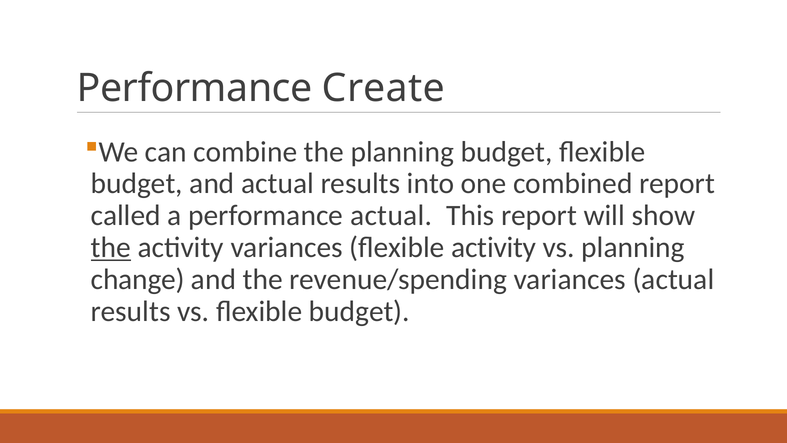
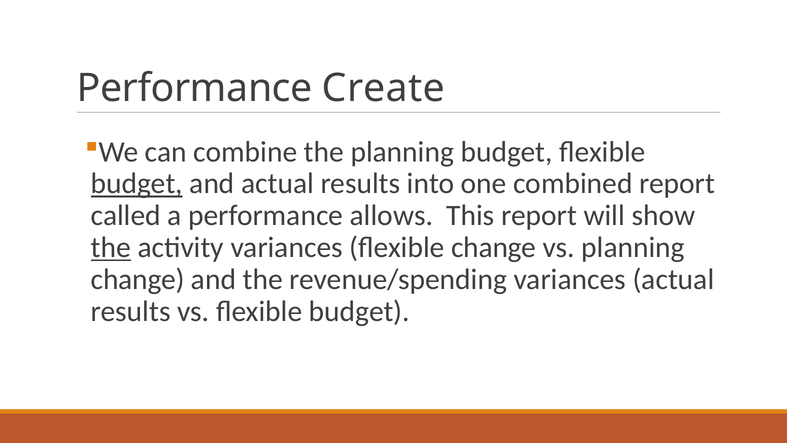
budget underline: none -> present (137, 184)
performance actual: actual -> allows (391, 215)
flexible activity: activity -> change (494, 247)
